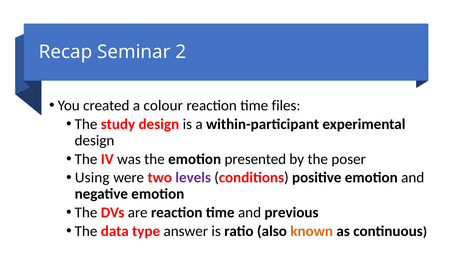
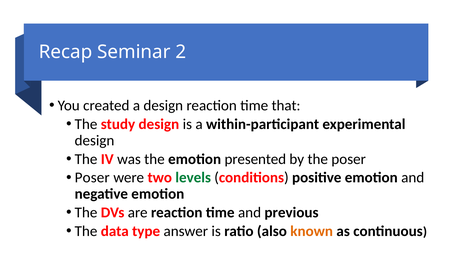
a colour: colour -> design (163, 106)
files: files -> that (286, 106)
Using: Using -> Poser (92, 178)
levels colour: purple -> green (193, 178)
